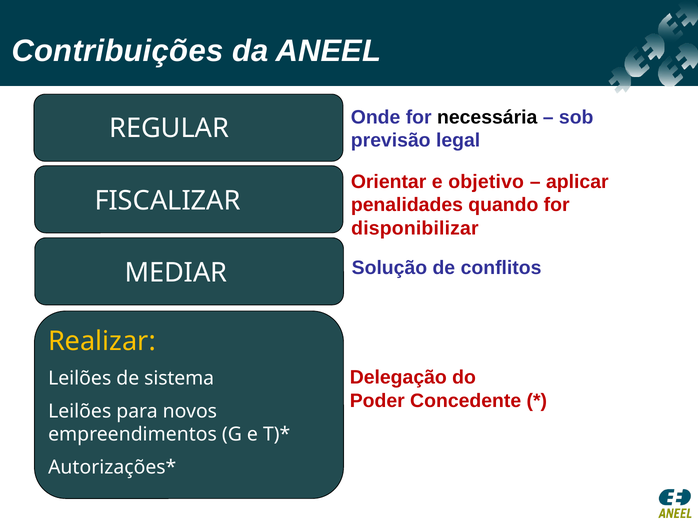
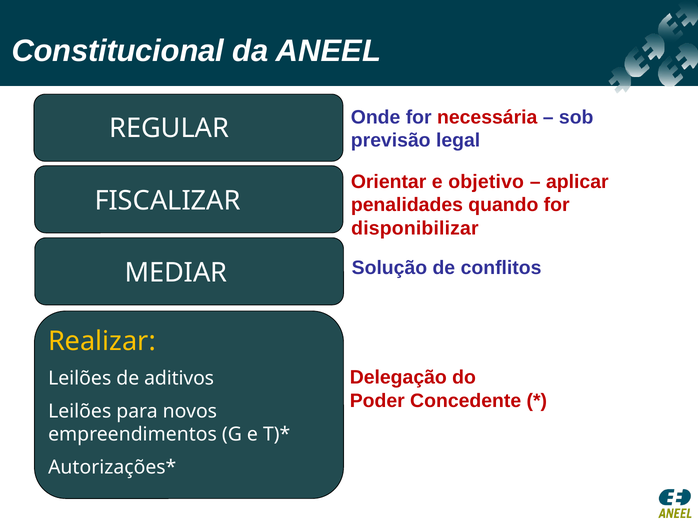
Contribuições: Contribuições -> Constitucional (118, 51)
necessária colour: black -> red (487, 117)
sistema: sistema -> aditivos (179, 378)
